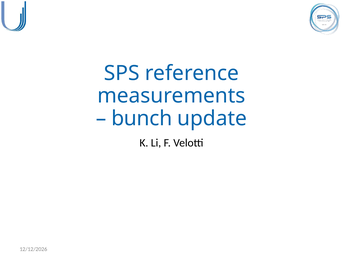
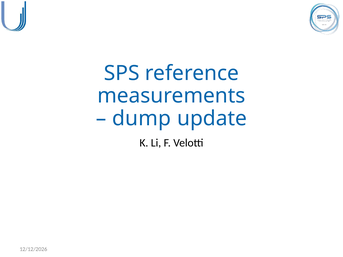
bunch: bunch -> dump (142, 118)
